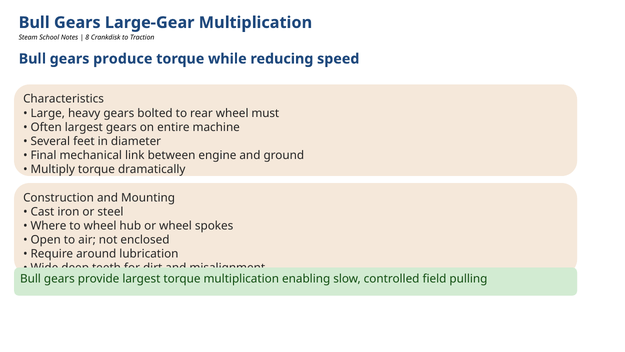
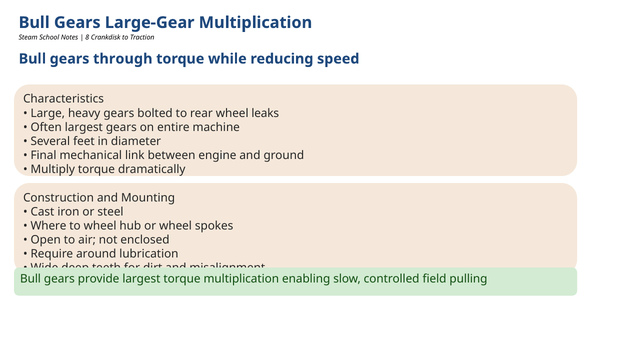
produce: produce -> through (123, 59)
must: must -> leaks (265, 113)
